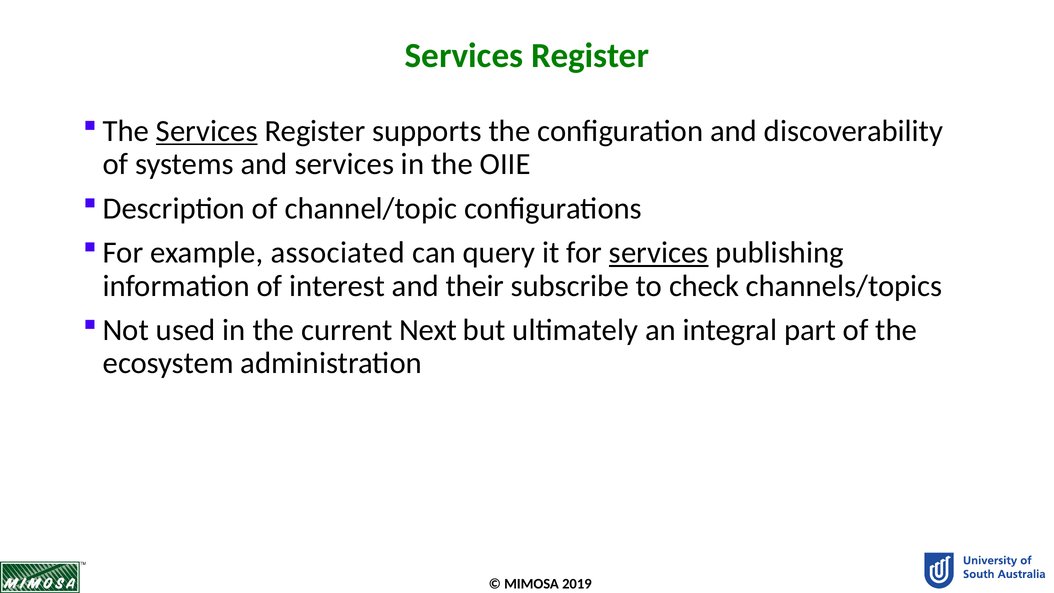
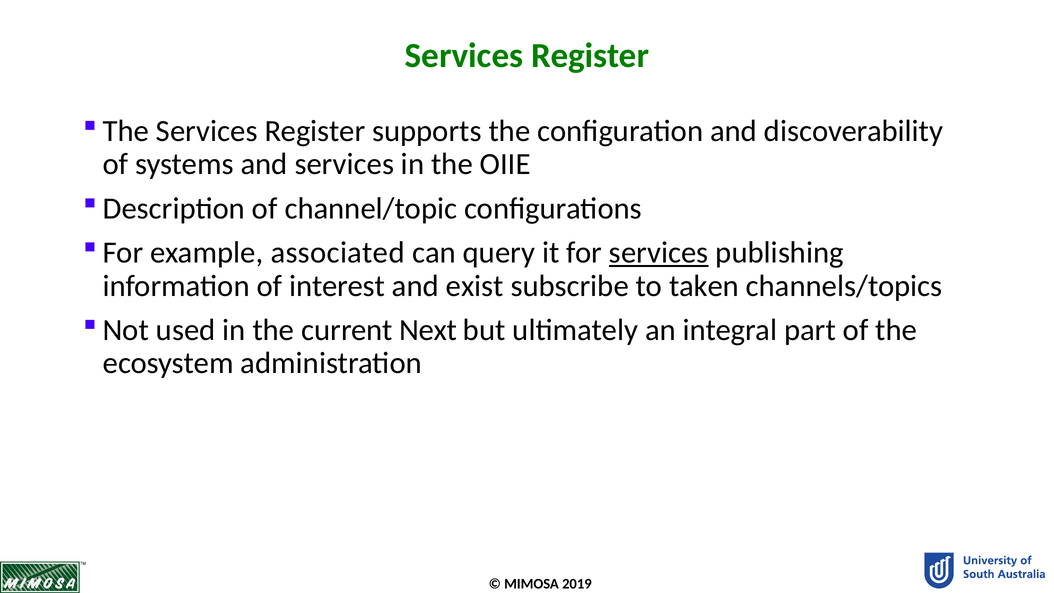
Services underline: present -> none (207, 131)
their: their -> exist (475, 286)
check: check -> taken (704, 286)
